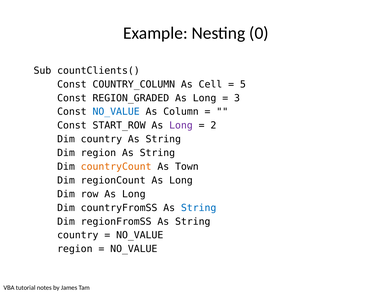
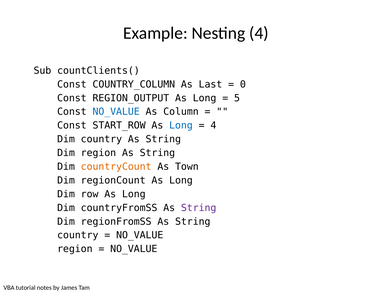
Nesting 0: 0 -> 4 (259, 33)
Cell: Cell -> Last (210, 84)
5: 5 -> 0 (243, 84)
REGION_GRADED: REGION_GRADED -> REGION_OUTPUT (131, 98)
3: 3 -> 5 (237, 98)
Long colour: purple -> blue (181, 125)
2: 2 -> 4 (213, 125)
String colour: blue -> purple (199, 208)
